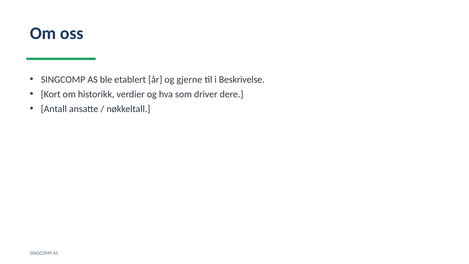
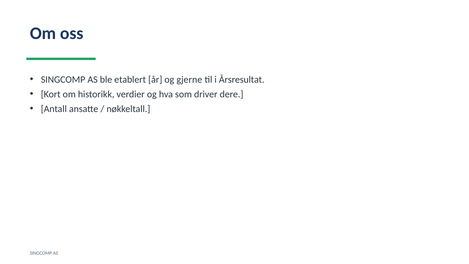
Beskrivelse: Beskrivelse -> Årsresultat (242, 79)
